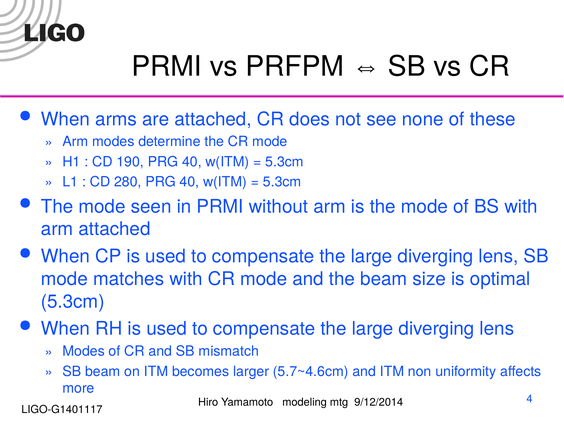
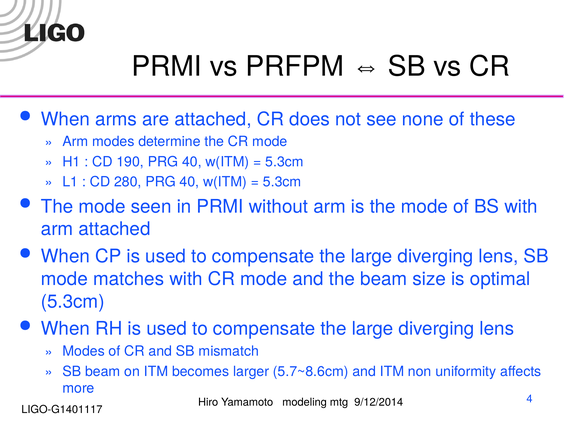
5.7~4.6cm: 5.7~4.6cm -> 5.7~8.6cm (311, 371)
